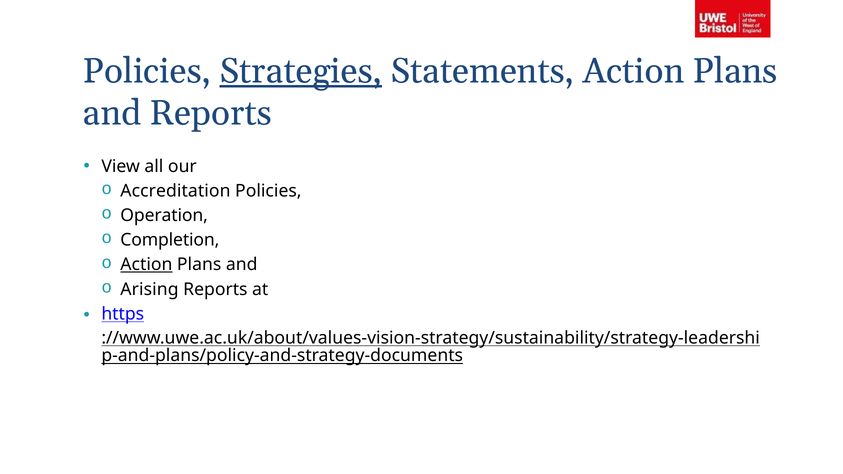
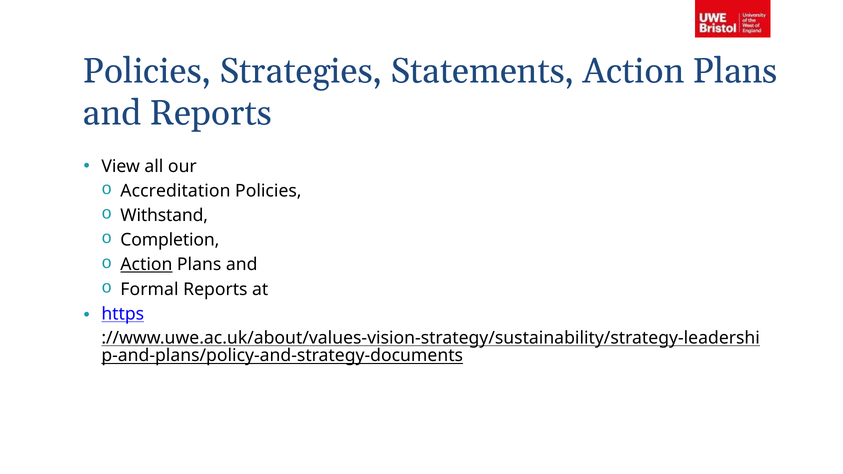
Strategies underline: present -> none (301, 71)
Operation: Operation -> Withstand (164, 216)
Arising: Arising -> Formal (149, 289)
